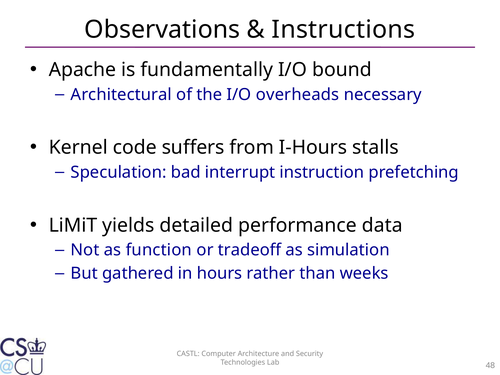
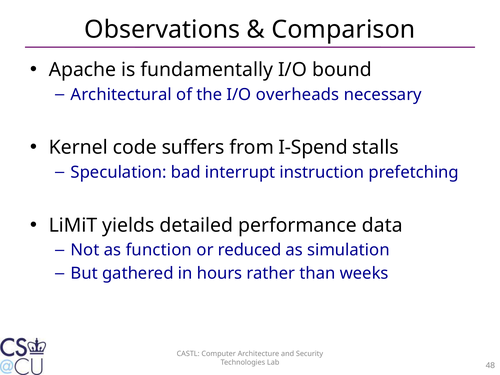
Instructions: Instructions -> Comparison (343, 29)
I-Hours: I-Hours -> I-Spend (313, 148)
tradeoff: tradeoff -> reduced (250, 250)
